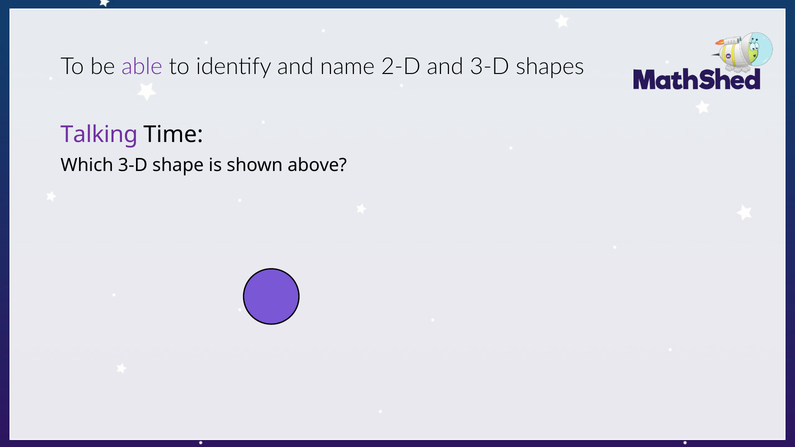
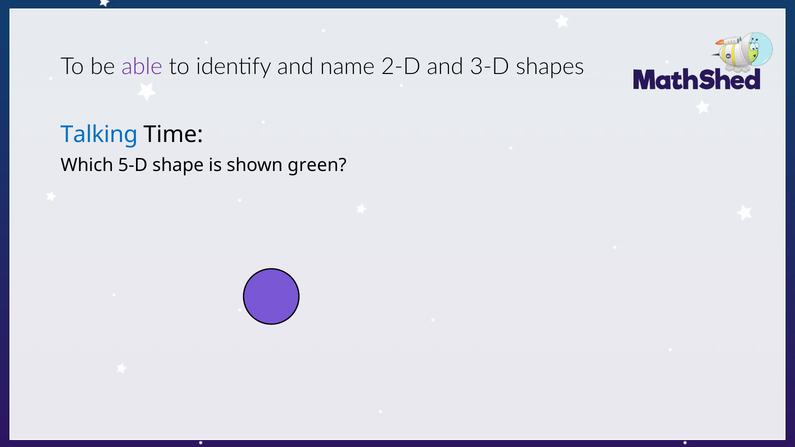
Talking colour: purple -> blue (99, 134)
Which 3-D: 3-D -> 5-D (133, 165)
above: above -> green (317, 165)
